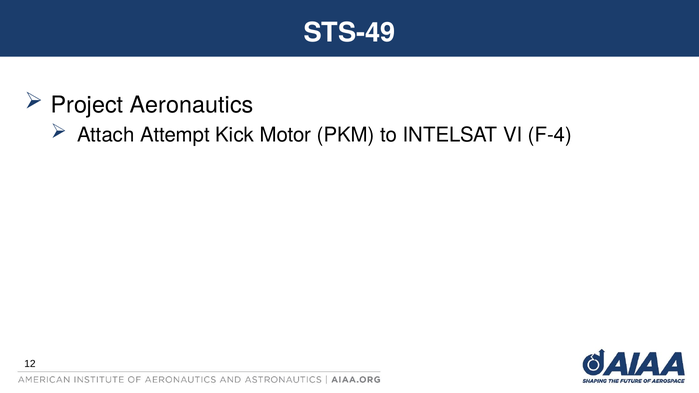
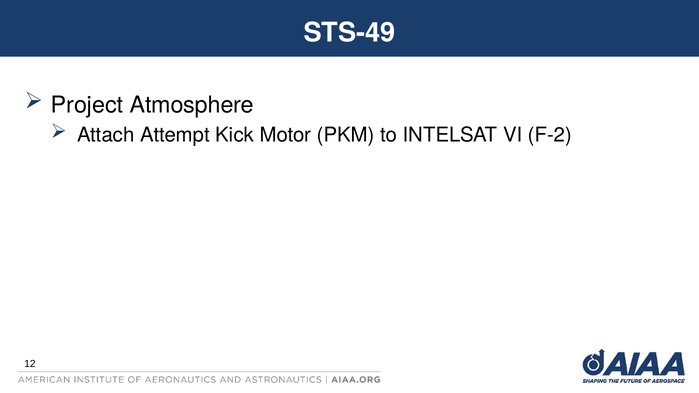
Aeronautics: Aeronautics -> Atmosphere (192, 105)
F-4: F-4 -> F-2 (550, 135)
